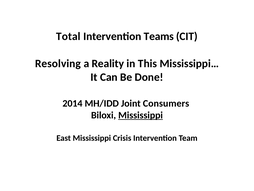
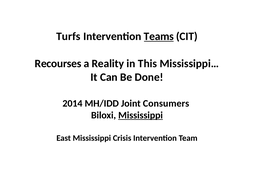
Total: Total -> Turfs (68, 36)
Teams underline: none -> present (159, 36)
Resolving: Resolving -> Recourses (58, 63)
